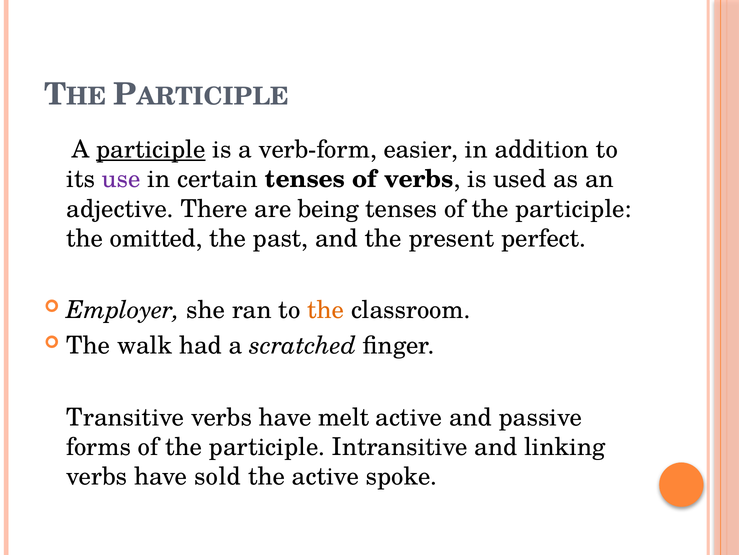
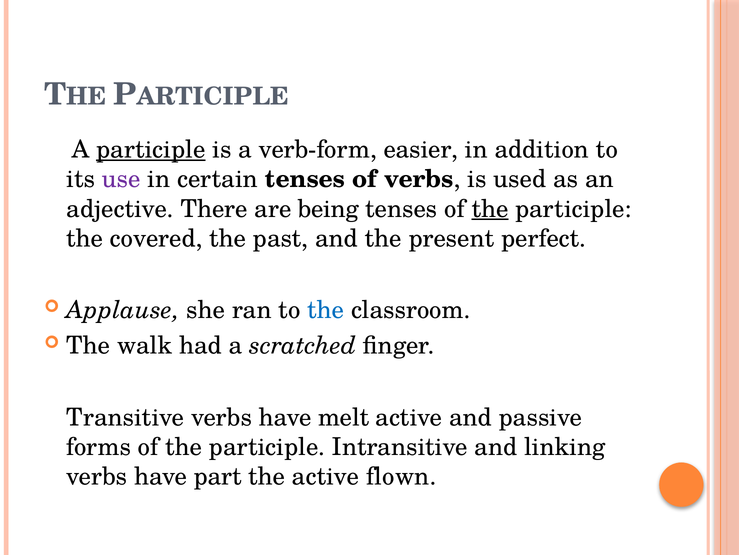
the underline: none -> present (490, 209)
omitted: omitted -> covered (156, 238)
Employer: Employer -> Applause (123, 310)
the colour: orange -> blue (326, 310)
sold: sold -> part (218, 476)
spoke: spoke -> flown (401, 476)
